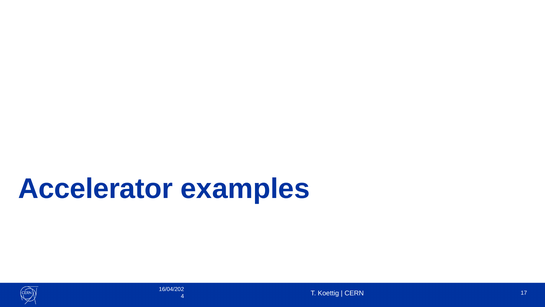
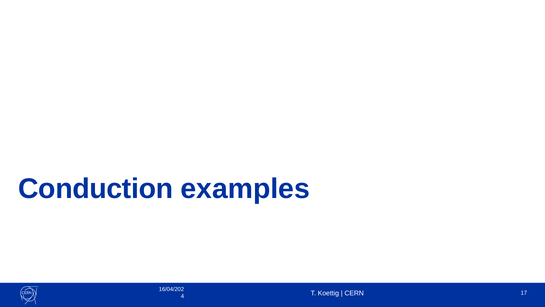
Accelerator: Accelerator -> Conduction (96, 188)
